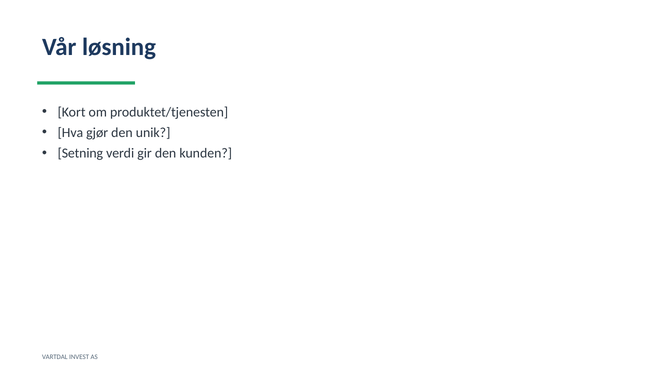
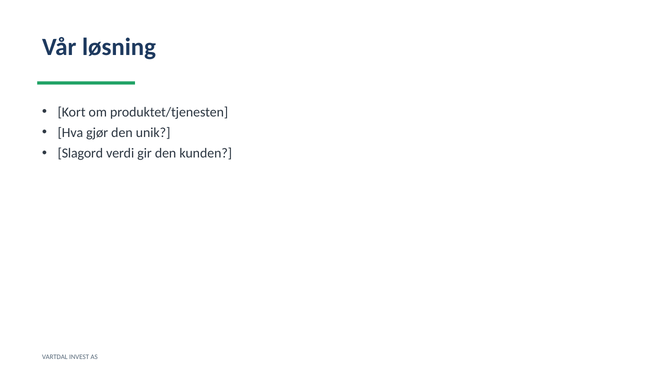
Setning: Setning -> Slagord (80, 154)
